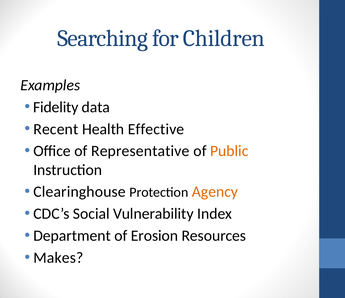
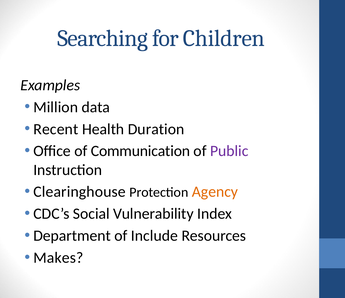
Fidelity: Fidelity -> Million (56, 107)
Effective: Effective -> Duration (156, 129)
Representative: Representative -> Communication (140, 151)
Public colour: orange -> purple (229, 151)
Erosion: Erosion -> Include (154, 236)
